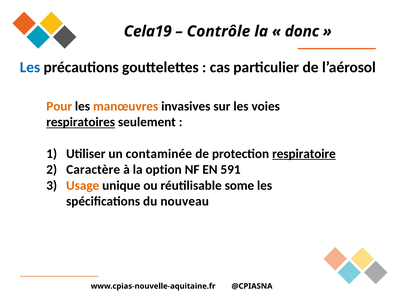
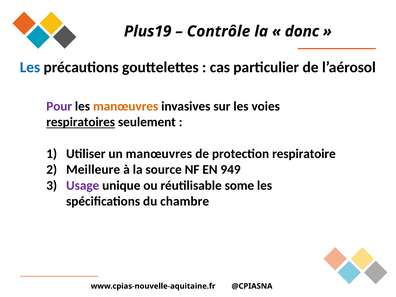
Cela19: Cela19 -> Plus19 (148, 31)
Pour colour: orange -> purple (59, 106)
un contaminée: contaminée -> manœuvres (159, 154)
respiratoire underline: present -> none (304, 154)
Caractère: Caractère -> Meilleure (93, 170)
option: option -> source (164, 170)
591: 591 -> 949 (231, 170)
Usage colour: orange -> purple (83, 185)
nouveau: nouveau -> chambre (185, 201)
